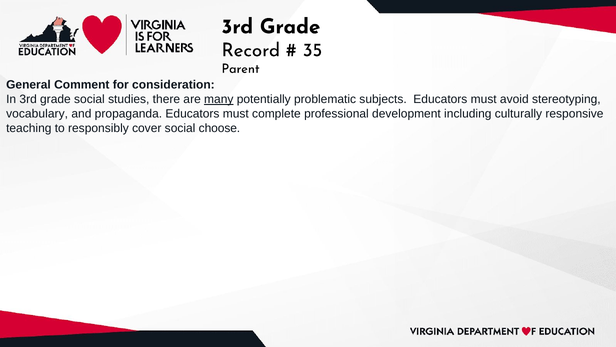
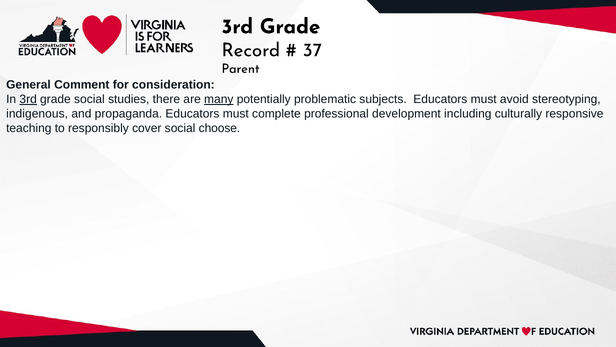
35: 35 -> 37 (312, 50)
3rd underline: none -> present (28, 99)
vocabulary: vocabulary -> indigenous (37, 114)
